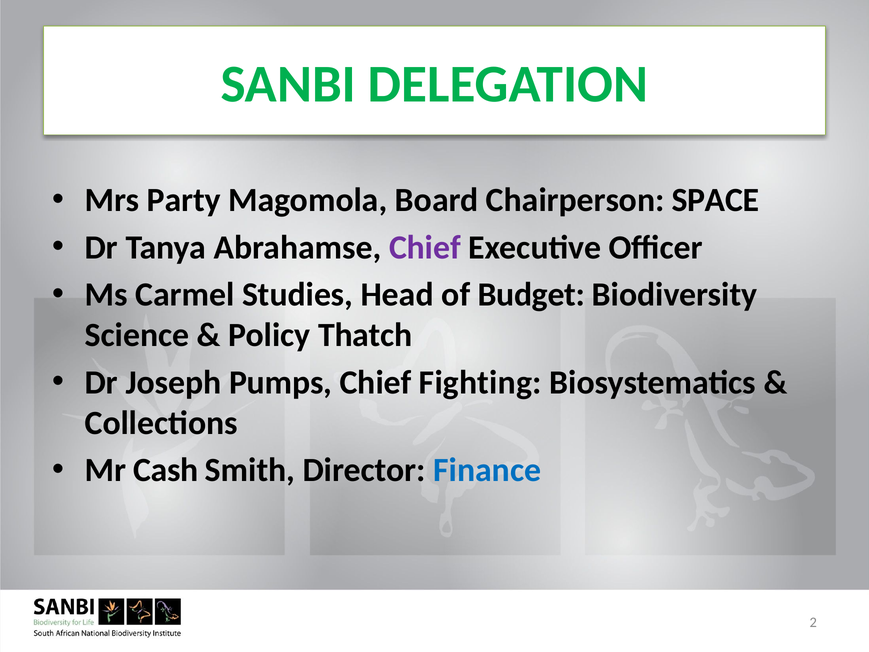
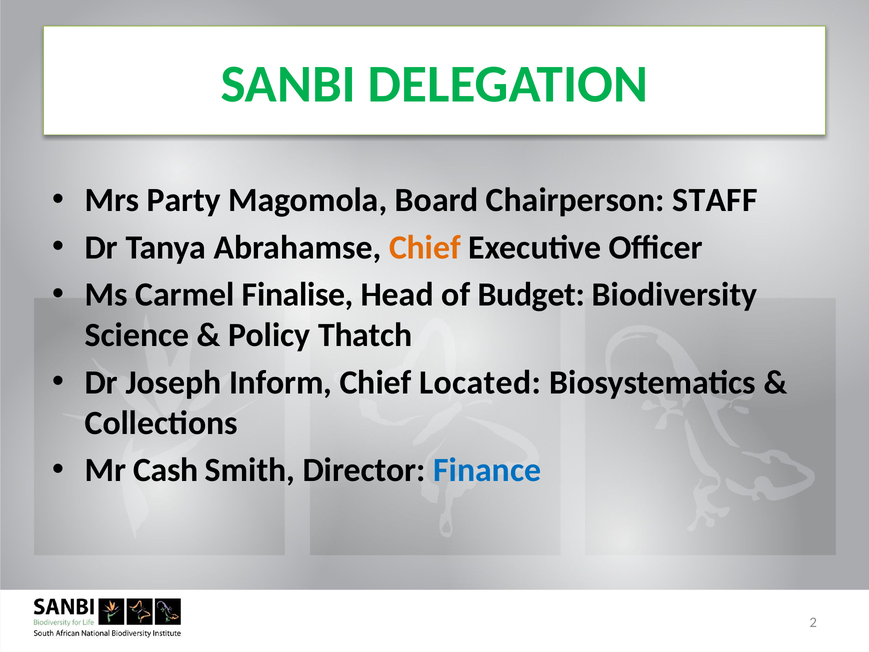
SPACE: SPACE -> STAFF (715, 200)
Chief colour: purple -> orange (425, 247)
Studies: Studies -> Finalise (298, 295)
Pumps: Pumps -> Inform (281, 382)
Fighting: Fighting -> Located (480, 382)
